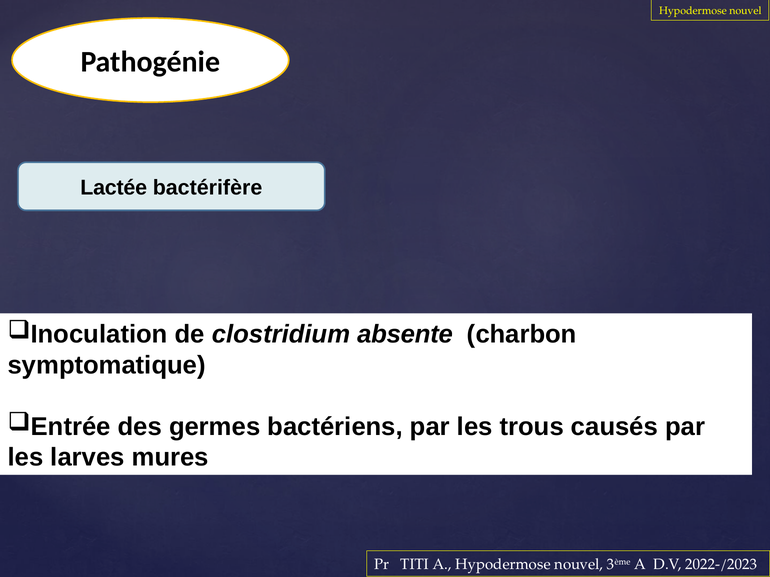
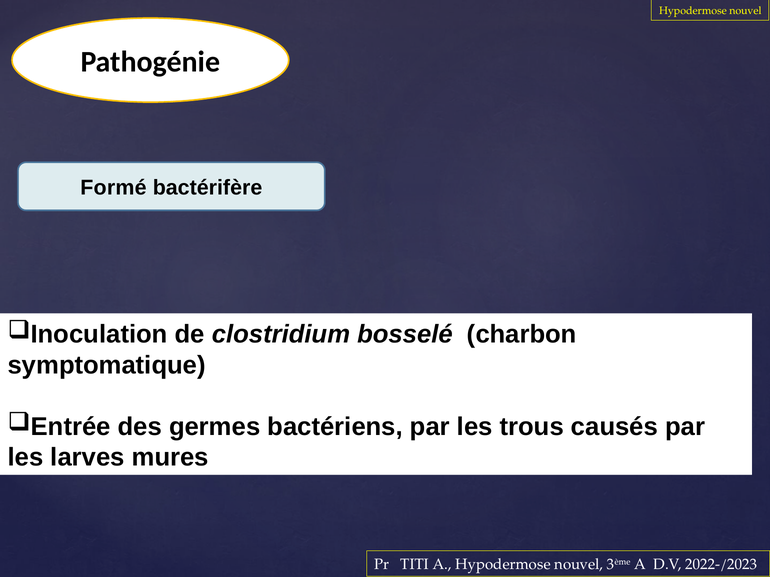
Lactée: Lactée -> Formé (113, 188)
absente: absente -> bosselé (405, 335)
